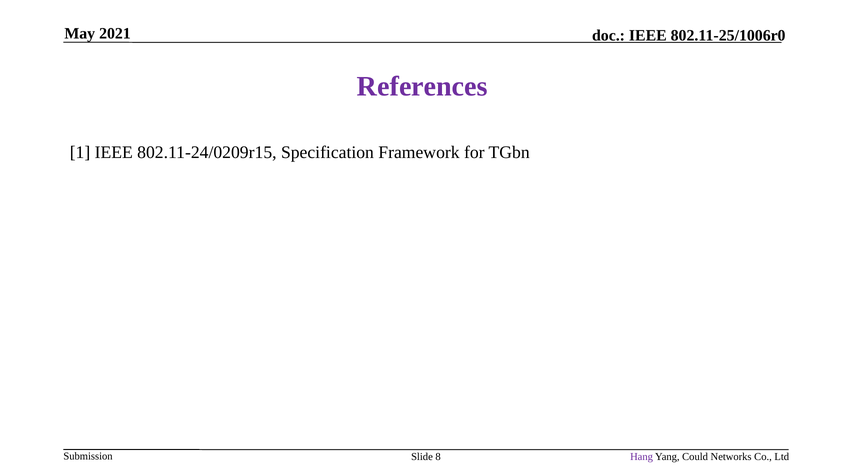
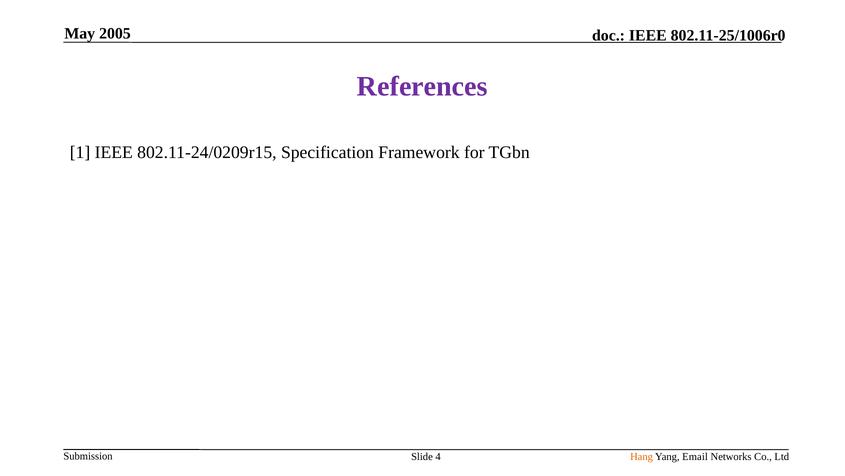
2021: 2021 -> 2005 (115, 34)
8: 8 -> 4 (438, 456)
Hang colour: purple -> orange (642, 456)
Could: Could -> Email (695, 456)
